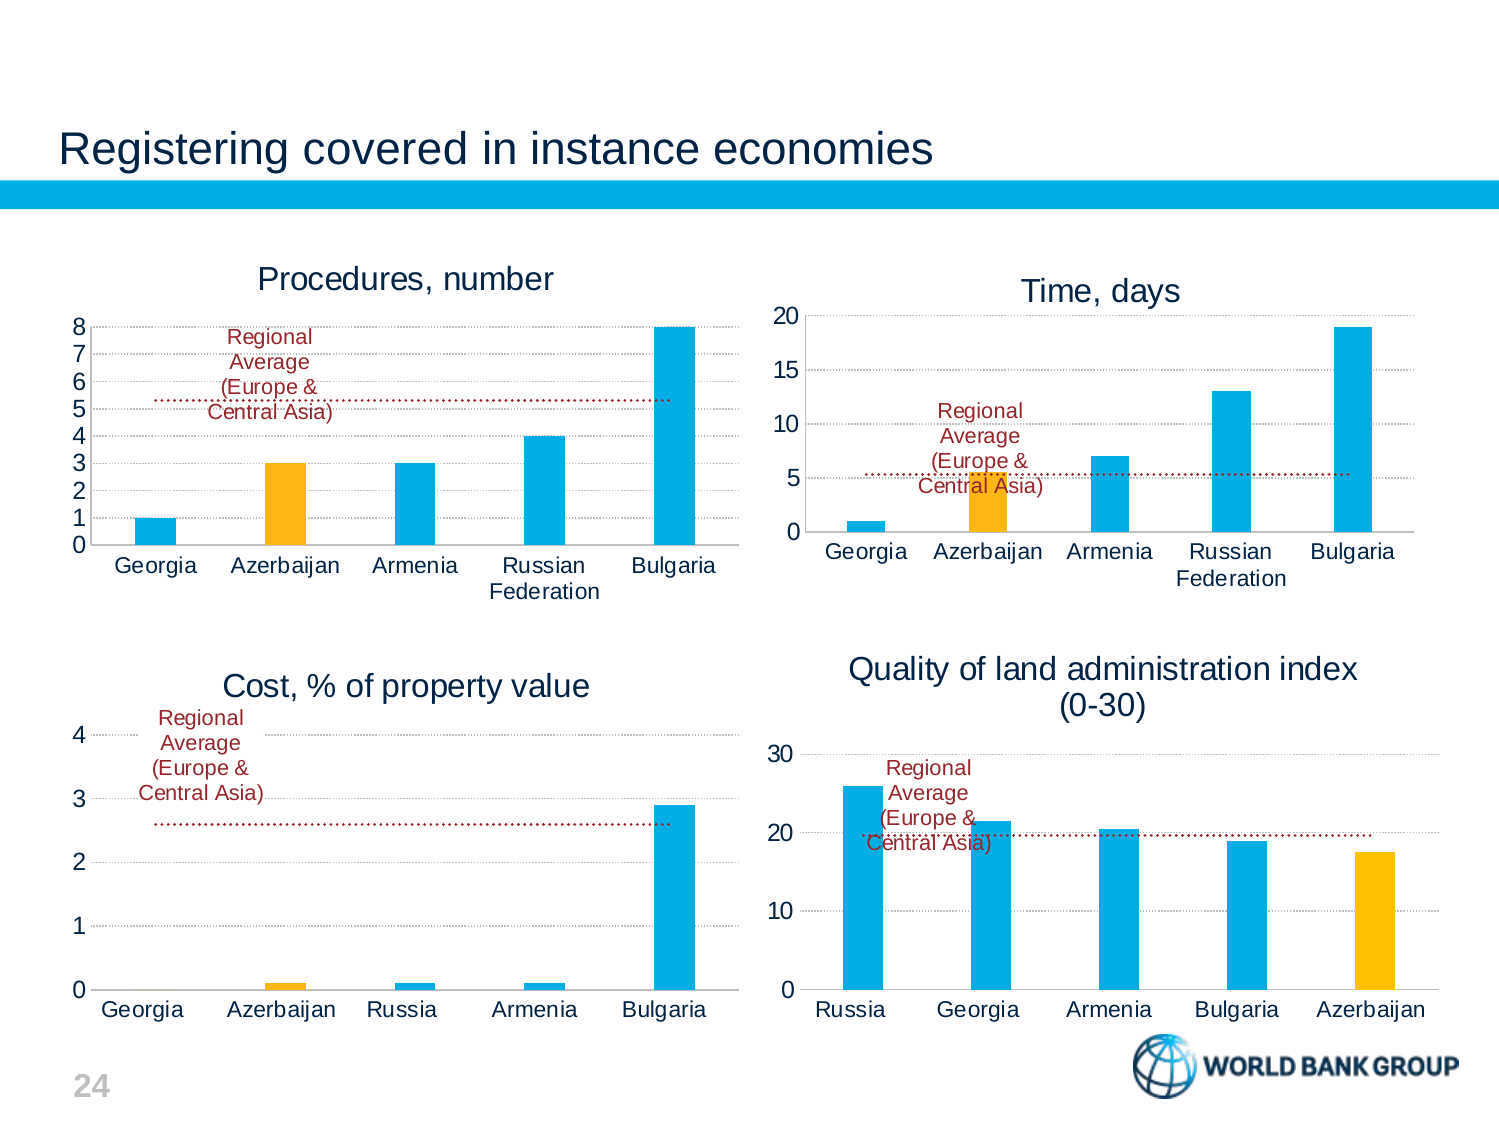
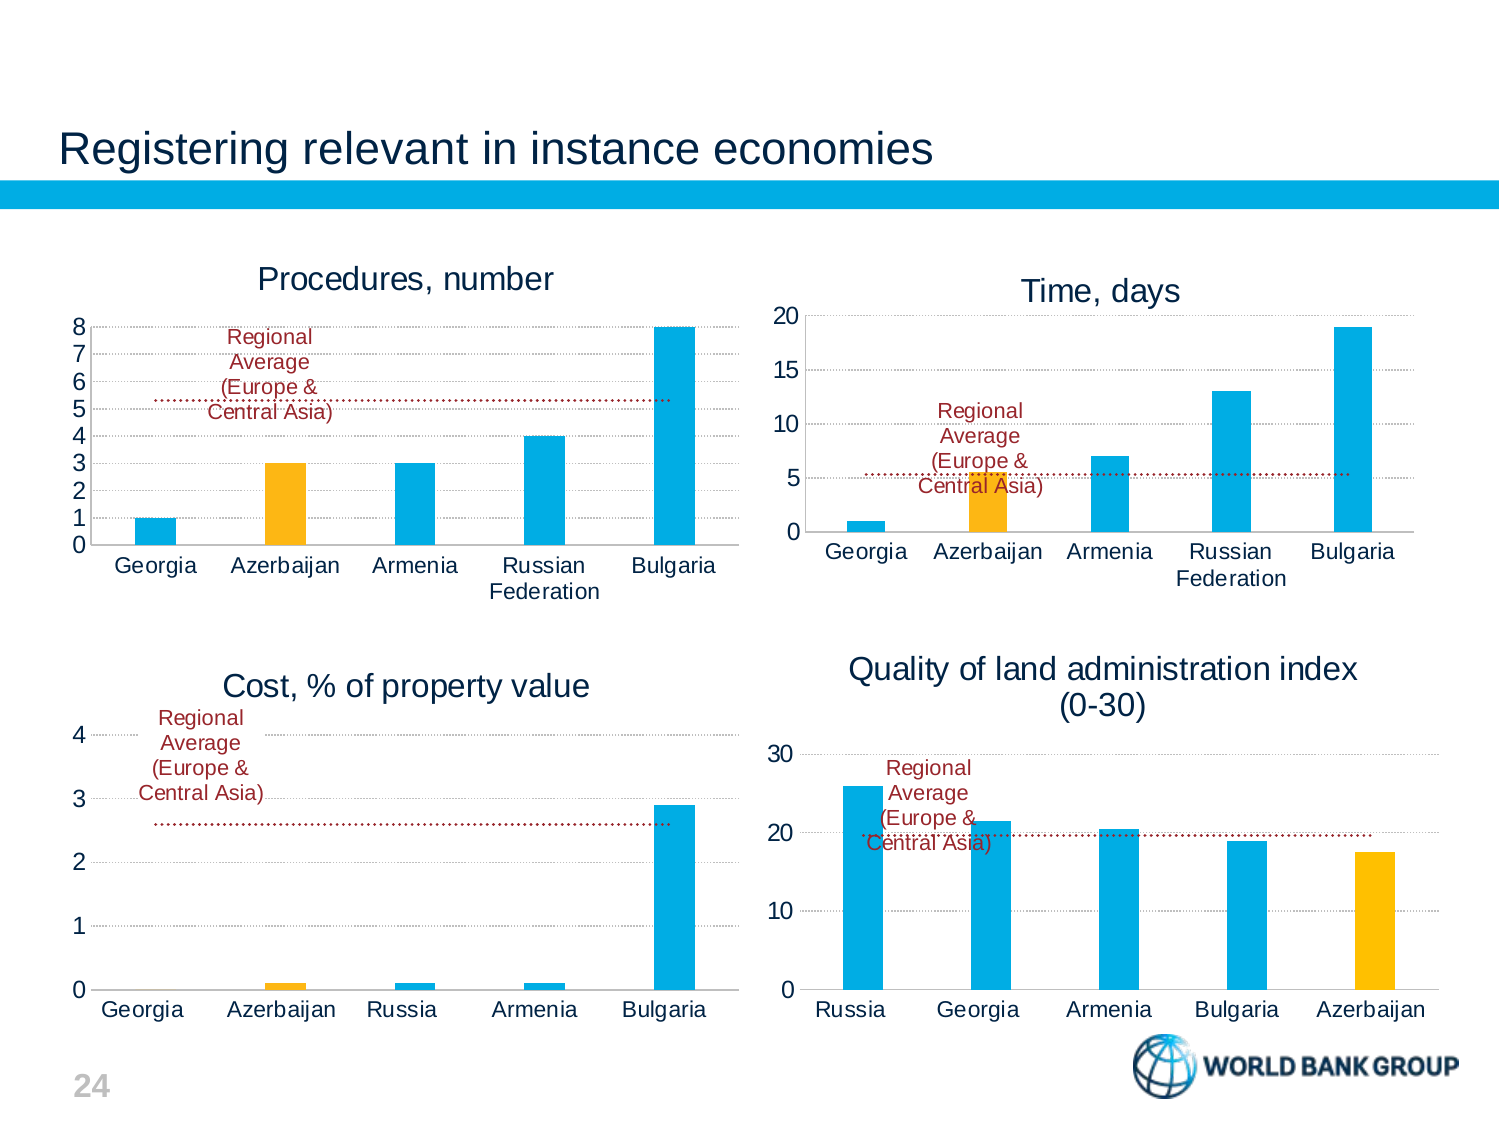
covered: covered -> relevant (385, 149)
